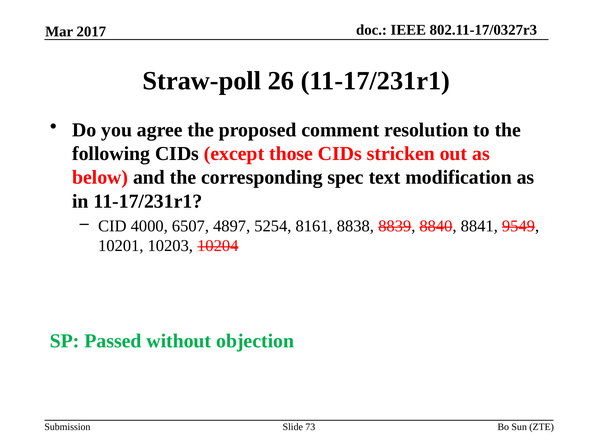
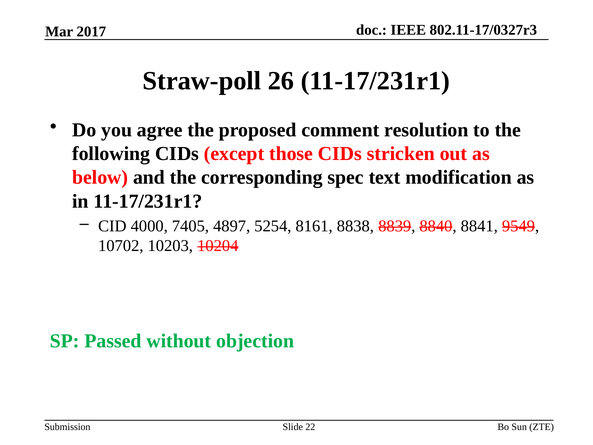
6507: 6507 -> 7405 (190, 226)
10201: 10201 -> 10702 (121, 246)
73: 73 -> 22 (310, 427)
